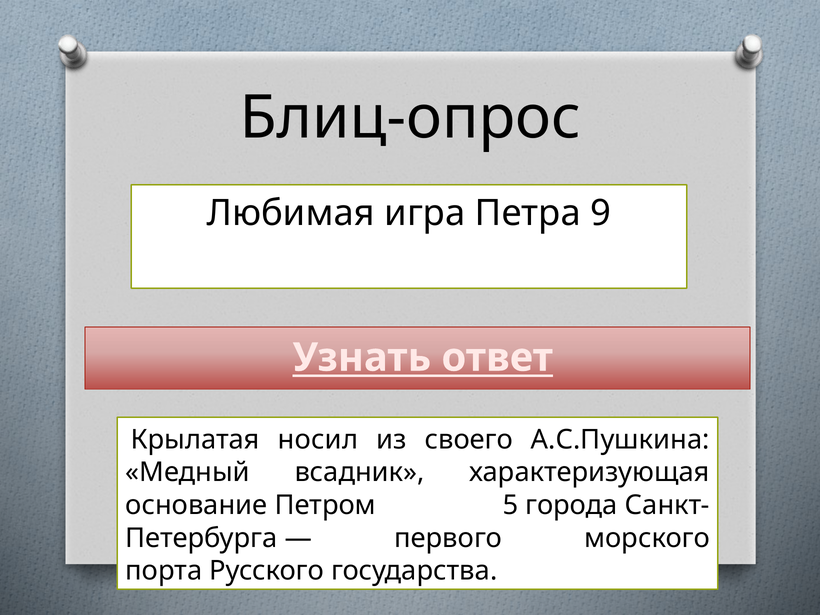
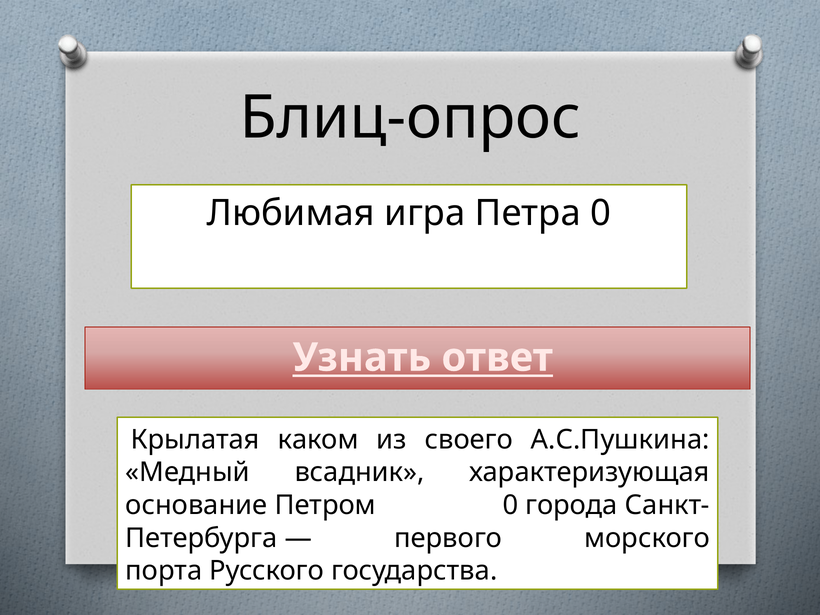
Петра 9: 9 -> 0 (601, 213)
носил: носил -> каком (318, 440)
Петром 5: 5 -> 0 (510, 505)
